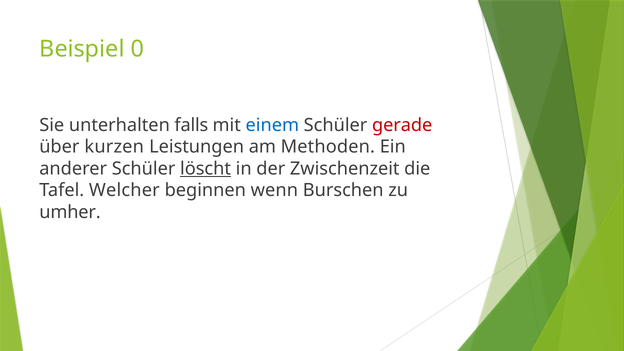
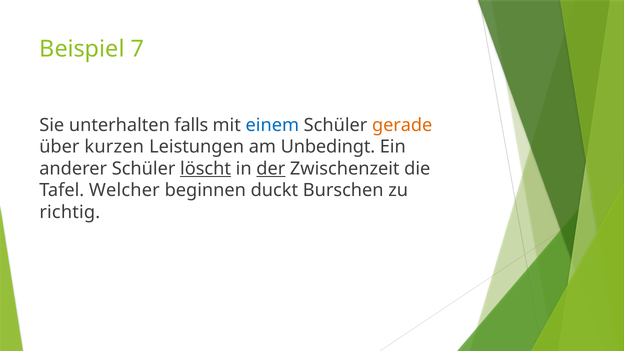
0: 0 -> 7 (137, 49)
gerade colour: red -> orange (402, 125)
Methoden: Methoden -> Unbedingt (328, 147)
der underline: none -> present (271, 169)
wenn: wenn -> duckt (274, 190)
umher: umher -> richtig (70, 212)
